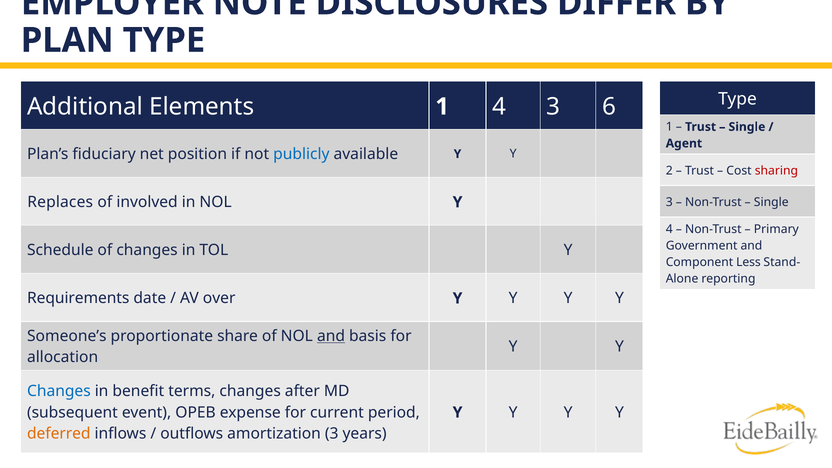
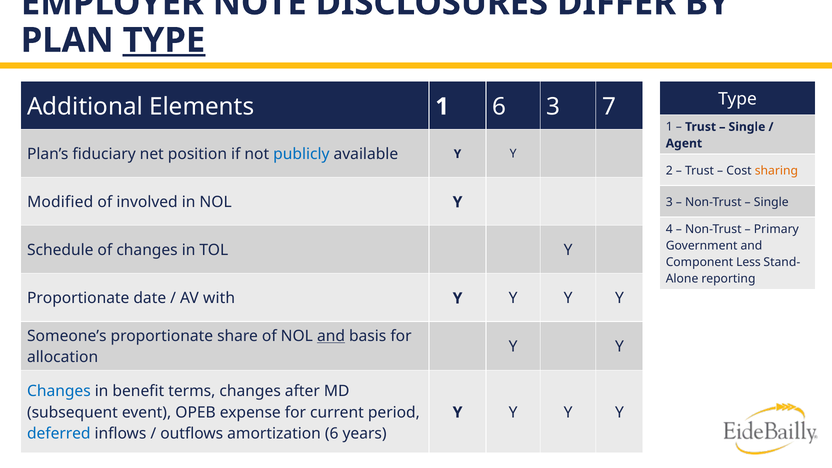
TYPE underline: none -> present (164, 40)
1 4: 4 -> 6 (499, 107)
6: 6 -> 7 (609, 107)
sharing colour: red -> orange (776, 171)
Replaces: Replaces -> Modified (60, 202)
Requirements: Requirements -> Proportionate (78, 298)
over: over -> with (219, 298)
deferred colour: orange -> blue (59, 434)
amortization 3: 3 -> 6 (332, 434)
